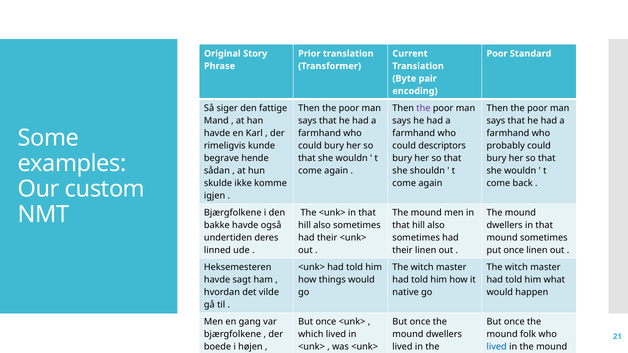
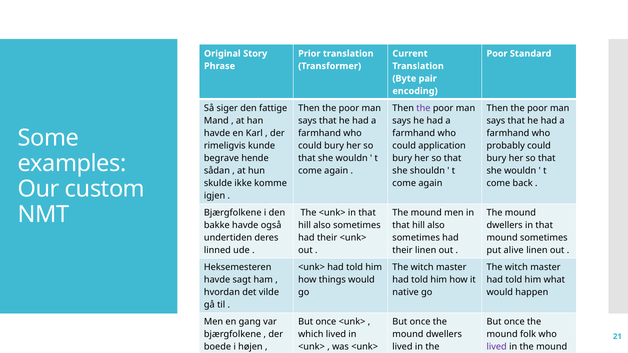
descriptors: descriptors -> application (442, 146)
put once: once -> alive (514, 250)
lived colour: blue -> purple (497, 347)
